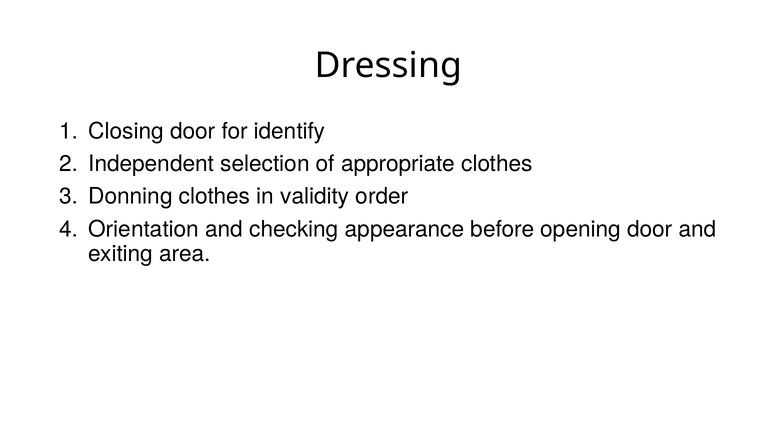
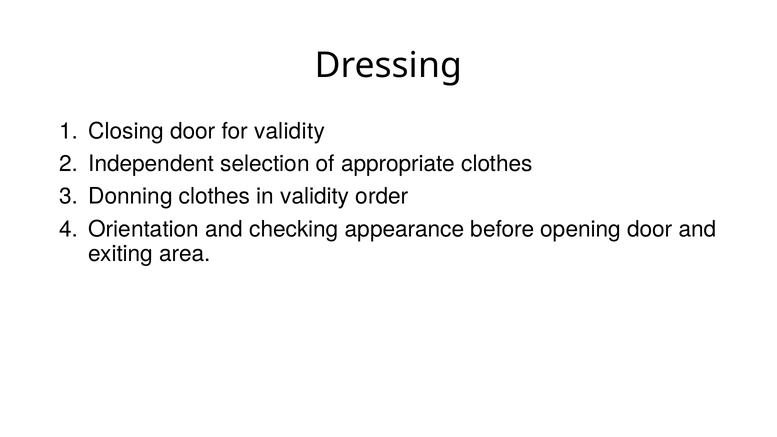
for identify: identify -> validity (289, 131)
